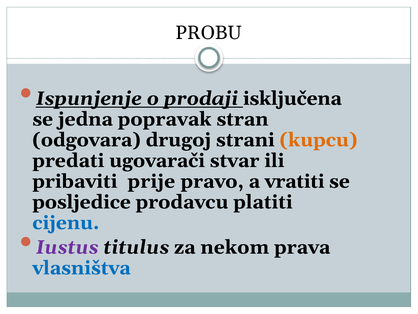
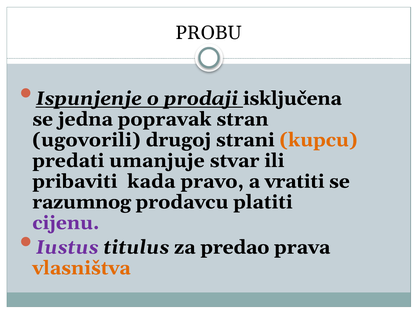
odgovara: odgovara -> ugovorili (86, 140)
ugovarači: ugovarači -> umanjuje (157, 160)
prije: prije -> kada (151, 181)
posljedice: posljedice -> razumnog (82, 202)
cijenu colour: blue -> purple (66, 222)
nekom: nekom -> predao (235, 247)
vlasništva colour: blue -> orange (82, 268)
